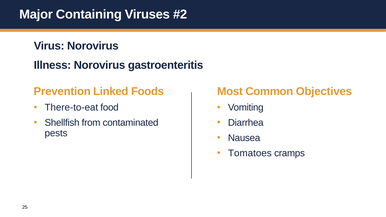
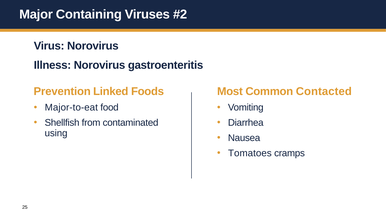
Objectives: Objectives -> Contacted (324, 91)
There-to-eat: There-to-eat -> Major-to-eat (71, 108)
pests: pests -> using (56, 133)
